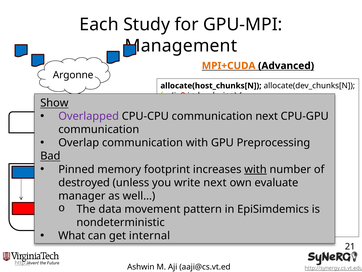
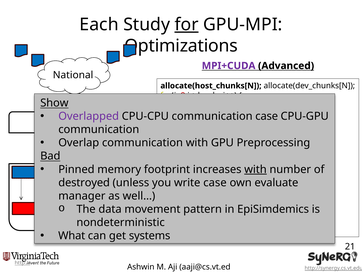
for underline: none -> present (187, 24)
Management: Management -> Optimizations (181, 46)
MPI+CUDA colour: orange -> purple (229, 66)
Argonne: Argonne -> National (73, 75)
communication next: next -> case (267, 116)
write next: next -> case (215, 182)
internal: internal -> systems (150, 235)
